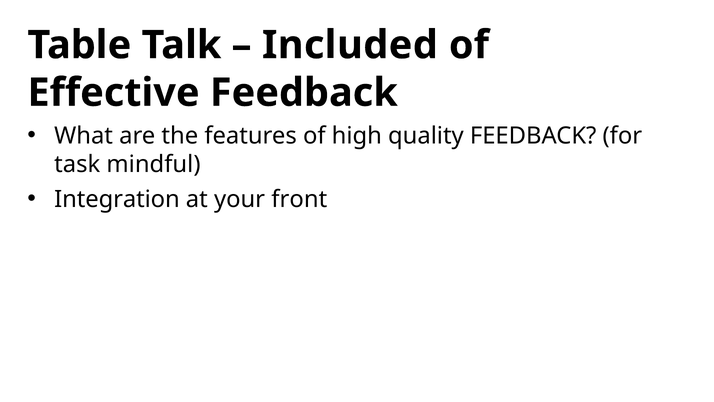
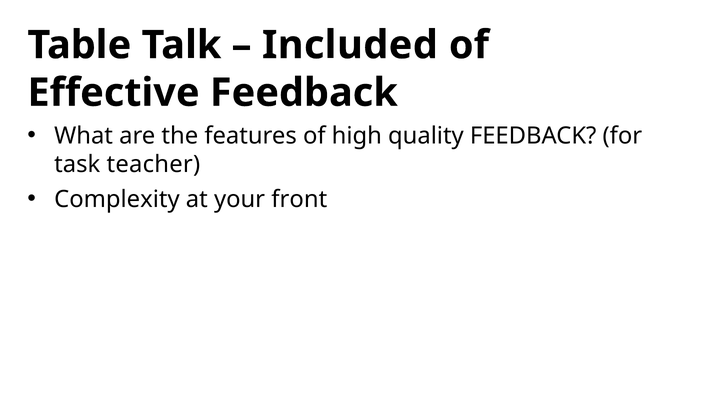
mindful: mindful -> teacher (153, 164)
Integration: Integration -> Complexity (117, 199)
